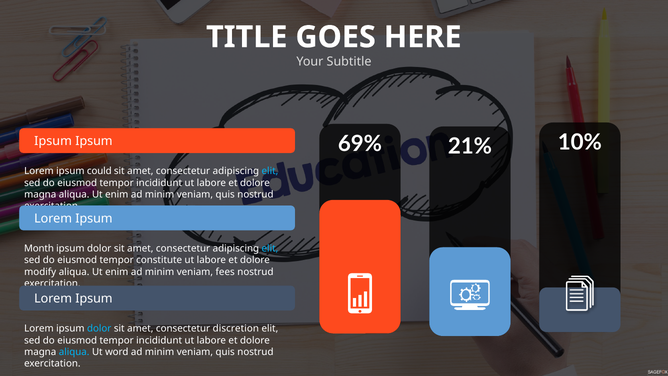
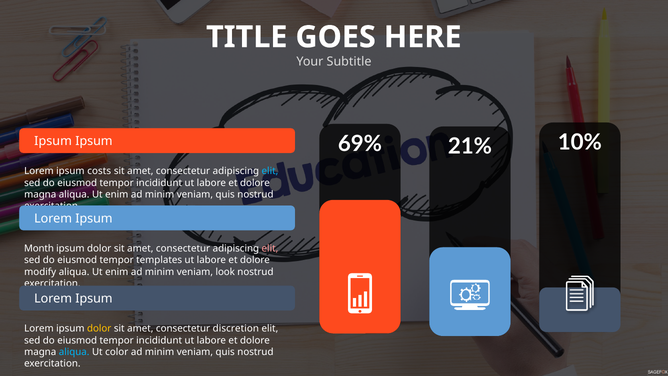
could: could -> costs (99, 171)
elit colour: light blue -> pink (270, 248)
constitute: constitute -> templates (159, 260)
fees: fees -> look (225, 272)
dolor colour: light blue -> yellow (99, 328)
word: word -> color (117, 352)
